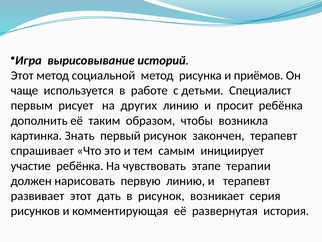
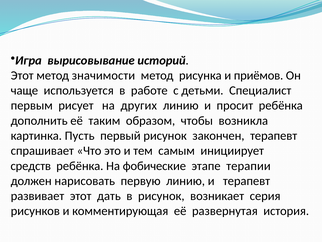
социальной: социальной -> значимости (103, 75)
Знать: Знать -> Пусть (80, 135)
участие: участие -> средств (31, 166)
чувствовать: чувствовать -> фобические (154, 166)
